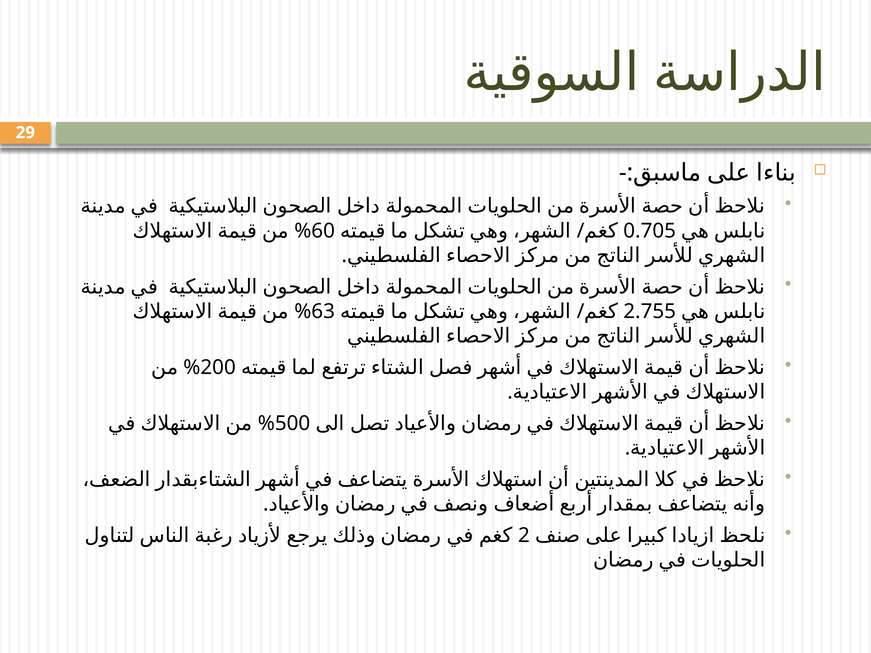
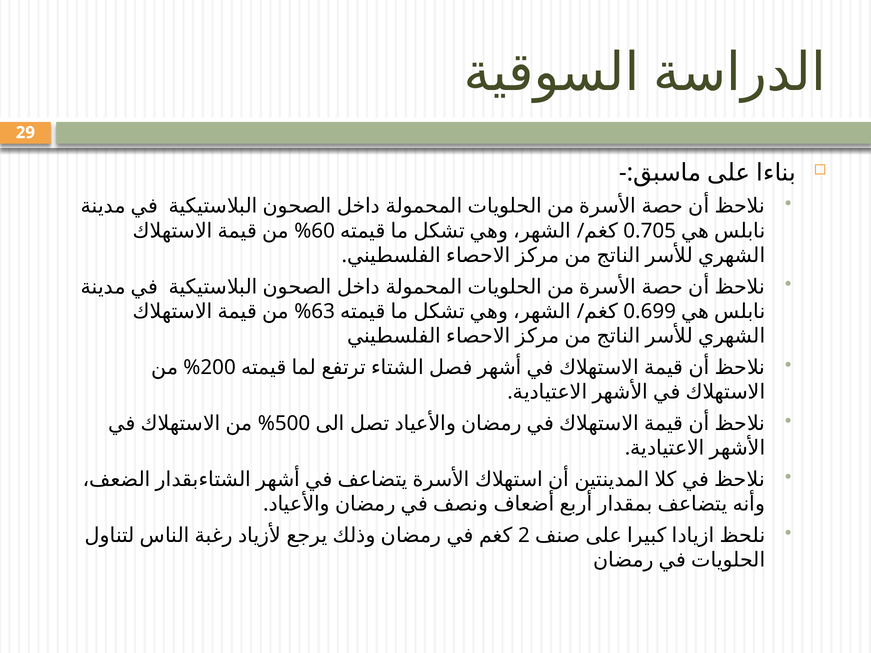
2.755: 2.755 -> 0.699 (650, 312)
